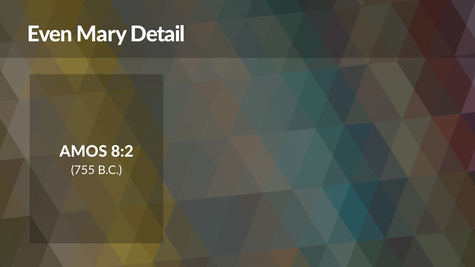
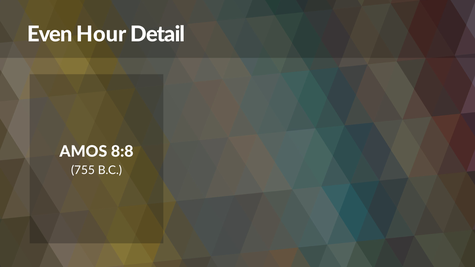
Mary: Mary -> Hour (101, 34)
8:2: 8:2 -> 8:8 (122, 152)
